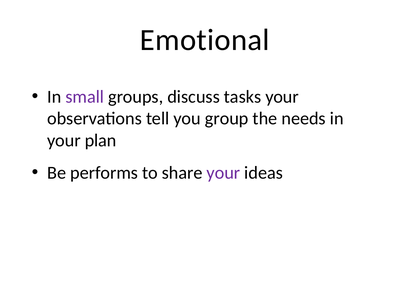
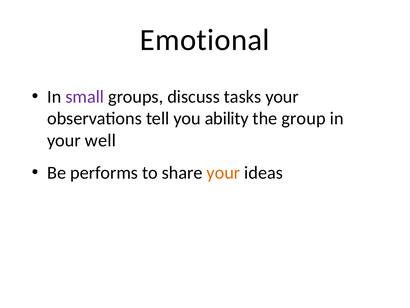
group: group -> ability (227, 118)
needs: needs -> group (304, 118)
plan: plan -> well (100, 140)
your colour: purple -> orange (223, 173)
